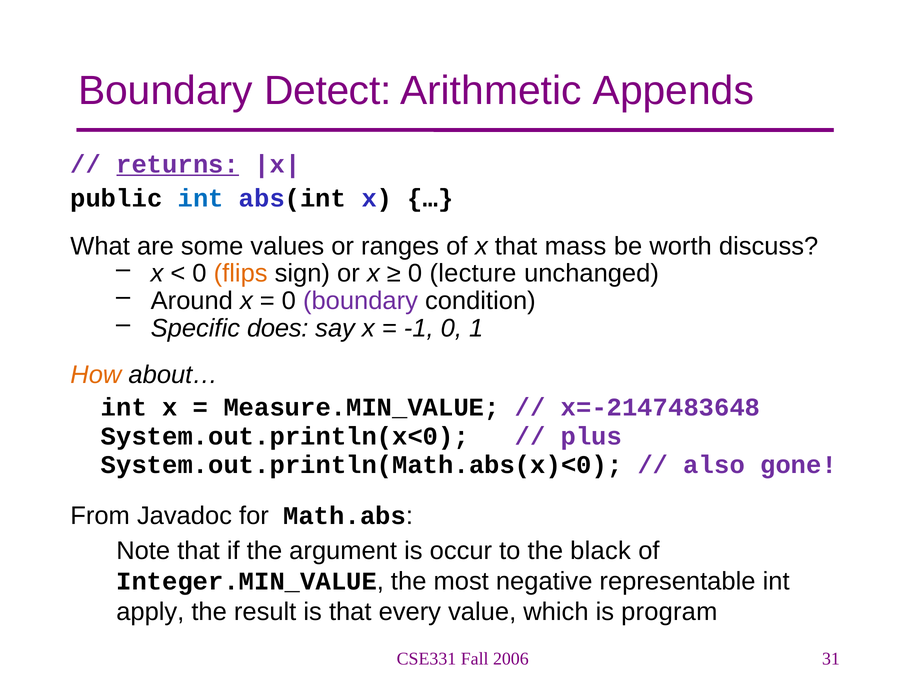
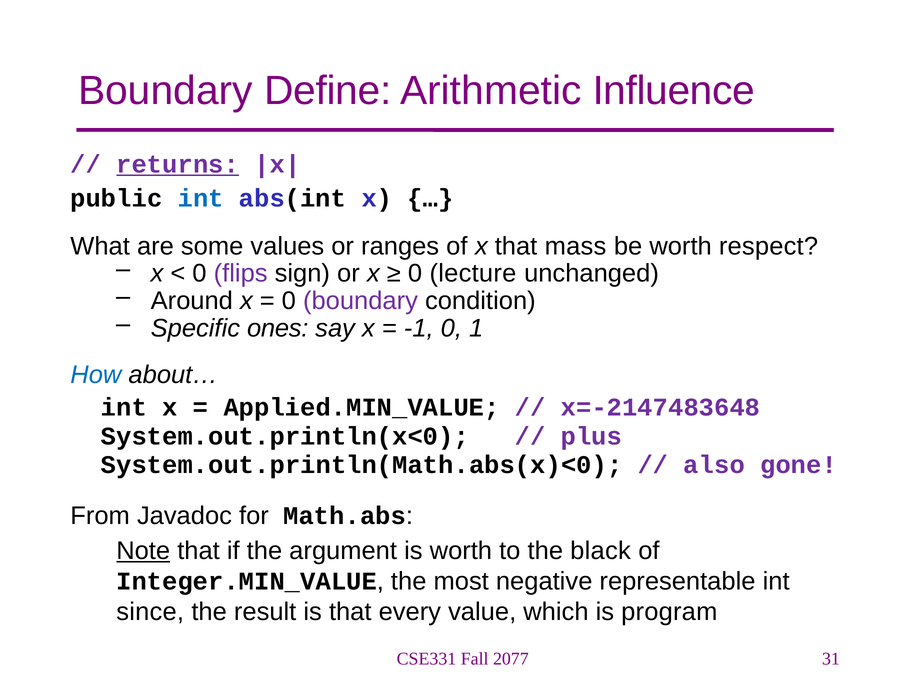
Detect: Detect -> Define (328, 91)
Appends: Appends -> Influence (674, 91)
discuss: discuss -> respect (769, 246)
flips colour: orange -> purple (241, 274)
does: does -> ones (278, 329)
How colour: orange -> blue (96, 375)
Measure.MIN_VALUE: Measure.MIN_VALUE -> Applied.MIN_VALUE (362, 408)
Note underline: none -> present (143, 551)
is occur: occur -> worth (461, 551)
apply: apply -> since (150, 612)
2006: 2006 -> 2077 (511, 659)
